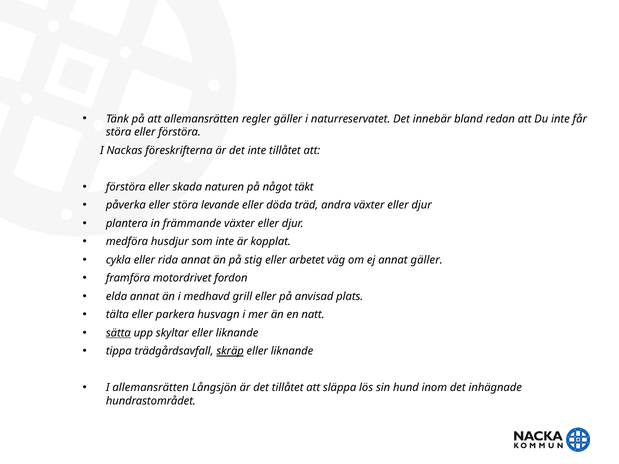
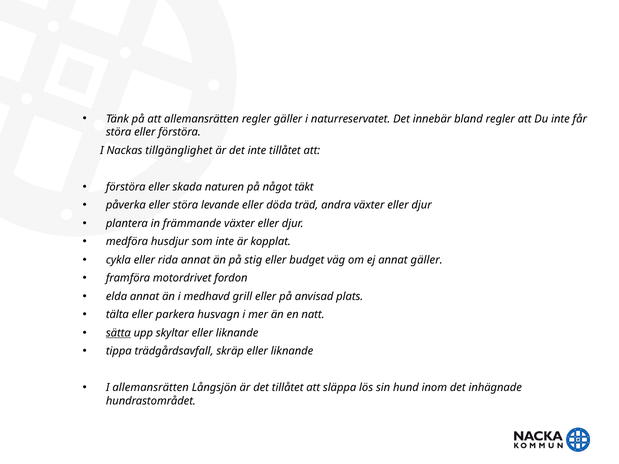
bland redan: redan -> regler (500, 119)
föreskrifterna: föreskrifterna -> tillgänglighet (179, 151)
arbetet: arbetet -> budget (307, 260)
skräp underline: present -> none (230, 351)
